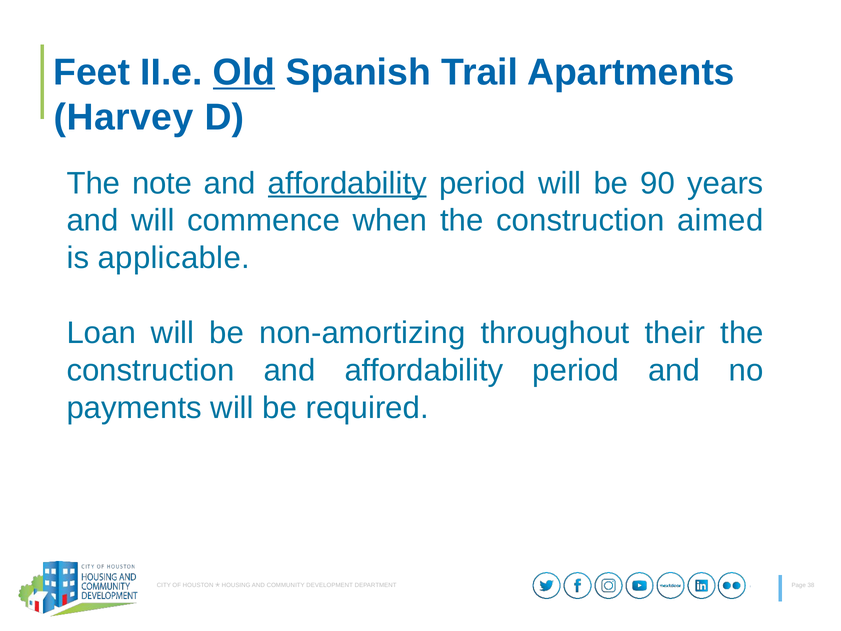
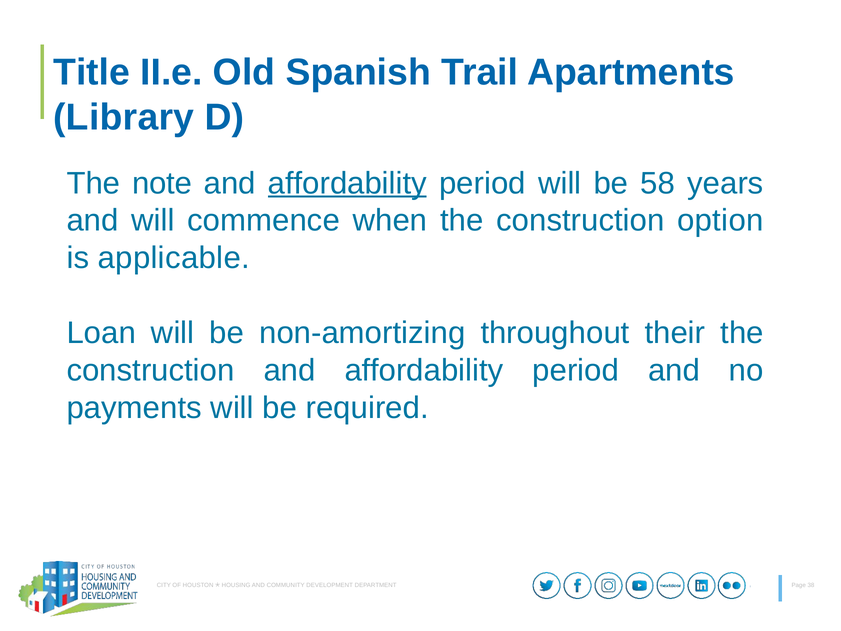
Feet: Feet -> Title (92, 73)
Old underline: present -> none (244, 73)
Harvey: Harvey -> Library (124, 117)
90: 90 -> 58 (658, 183)
aimed: aimed -> option (720, 221)
